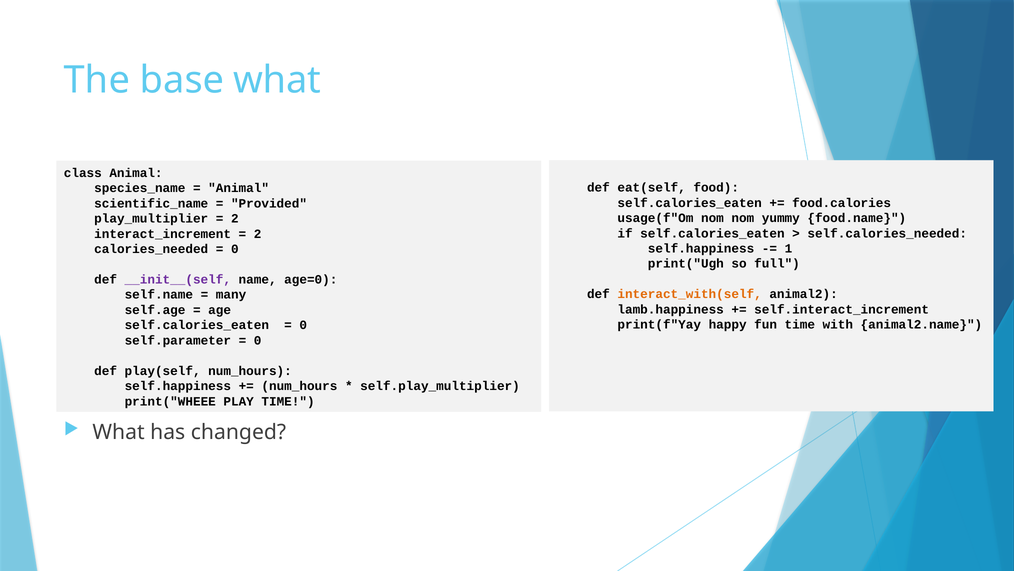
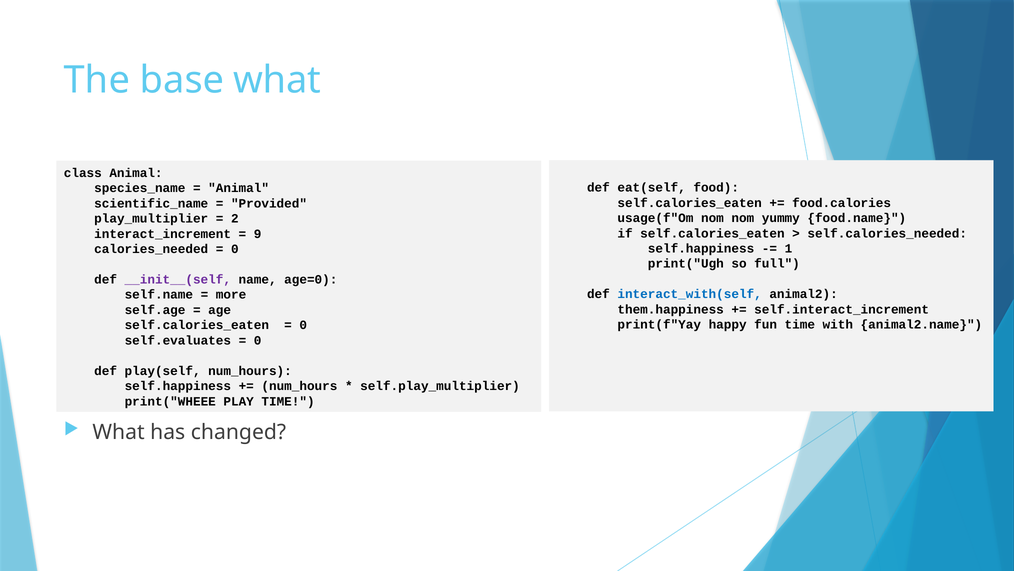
2: 2 -> 9 (258, 234)
interact_with(self colour: orange -> blue (690, 294)
many: many -> more (231, 294)
lamb.happiness: lamb.happiness -> them.happiness (671, 309)
self.parameter: self.parameter -> self.evaluates (178, 340)
